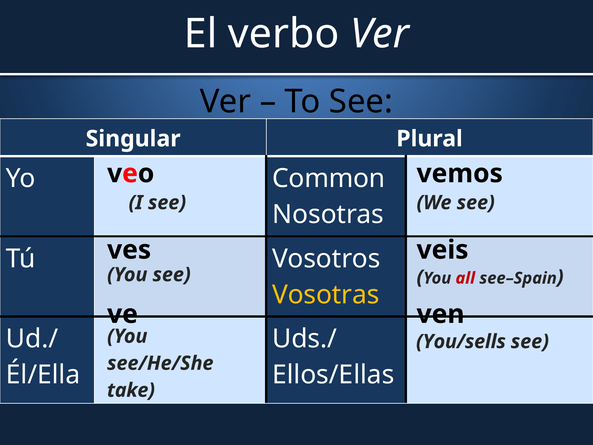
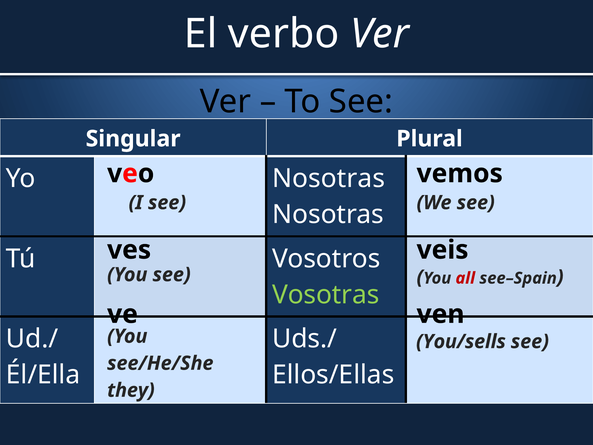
Yo Common: Common -> Nosotras (329, 178)
Vosotras colour: yellow -> light green (326, 294)
take: take -> they (131, 390)
